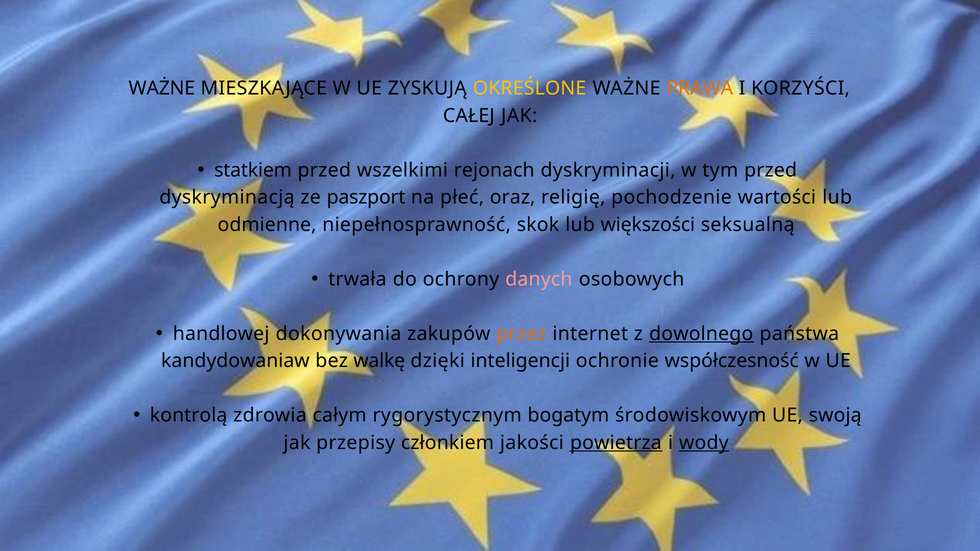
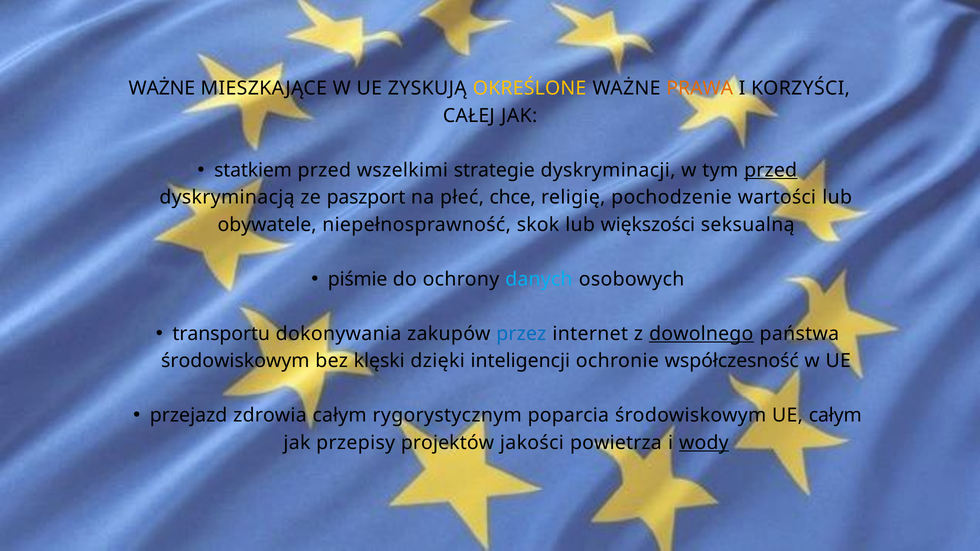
rejonach: rejonach -> strategie (494, 170)
przed underline: none -> present (771, 170)
oraz: oraz -> chce (513, 198)
odmienne: odmienne -> obywatele (267, 225)
trwała: trwała -> piśmie (358, 279)
danych colour: pink -> light blue (539, 279)
handlowej: handlowej -> transportu (221, 334)
przez colour: orange -> blue (521, 334)
kandydowaniaw: kandydowaniaw -> środowiskowym (235, 361)
walkę: walkę -> klęski (379, 361)
kontrolą: kontrolą -> przejazd (189, 416)
bogatym: bogatym -> poparcia (568, 416)
UE swoją: swoją -> całym (835, 416)
członkiem: członkiem -> projektów (447, 443)
powietrza underline: present -> none (616, 443)
